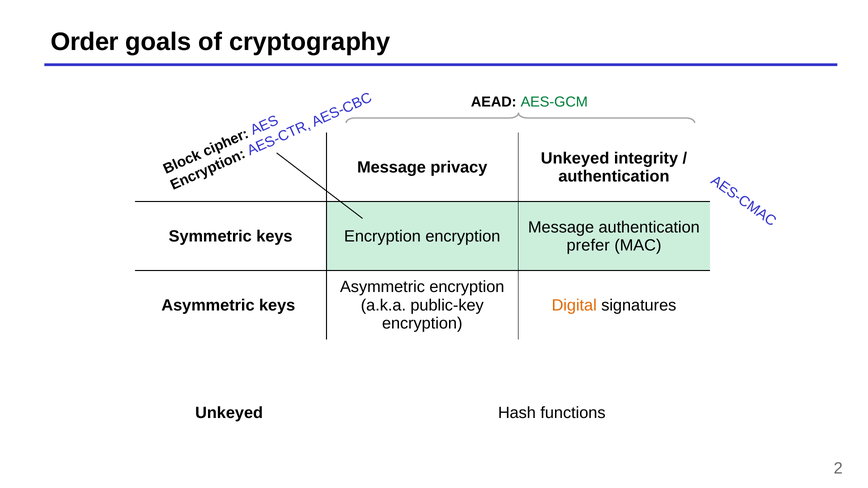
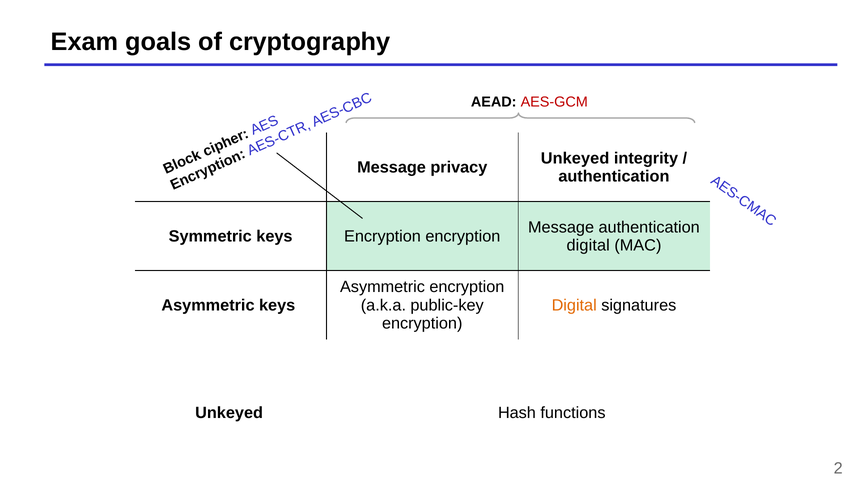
Order: Order -> Exam (85, 42)
AES-GCM colour: green -> red (554, 102)
prefer: prefer -> digital (588, 246)
